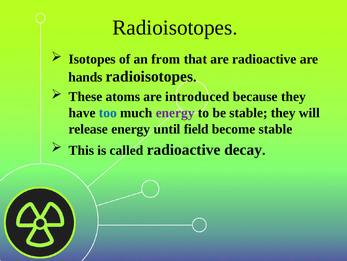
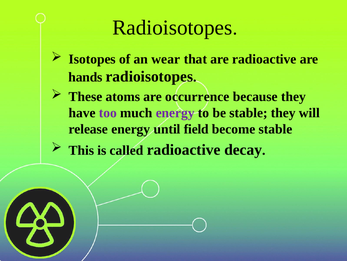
from: from -> wear (166, 59)
introduced: introduced -> occurrence (197, 96)
too colour: blue -> purple (108, 113)
